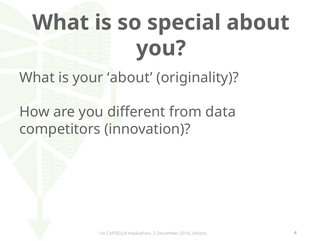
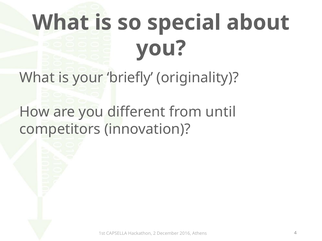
your about: about -> briefly (130, 78)
data: data -> until (221, 112)
